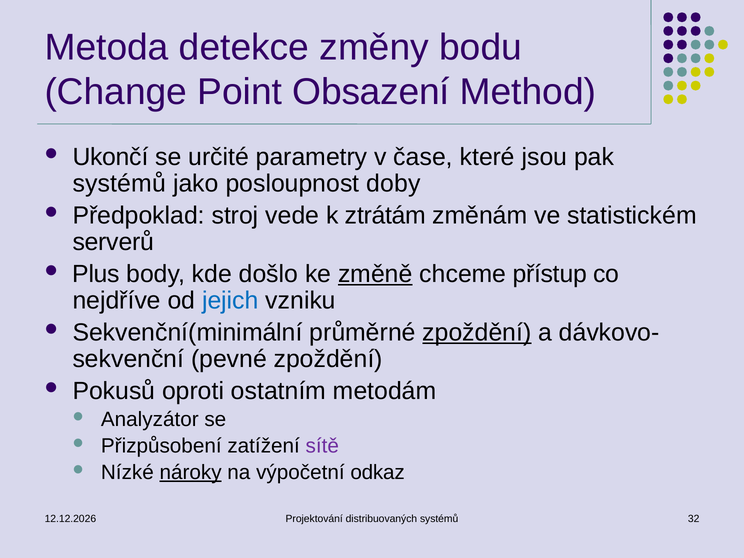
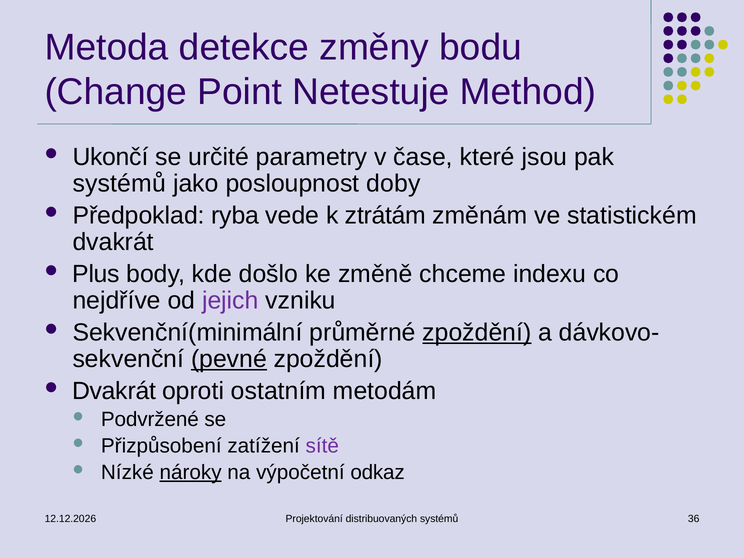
Obsazení: Obsazení -> Netestuje (371, 92)
stroj: stroj -> ryba (235, 215)
serverů: serverů -> dvakrát (113, 242)
změně underline: present -> none (375, 274)
přístup: přístup -> indexu (550, 274)
jejich colour: blue -> purple (230, 301)
pevné underline: none -> present (229, 359)
Pokusů: Pokusů -> Dvakrát (114, 391)
Analyzátor: Analyzátor -> Podvržené (150, 420)
32: 32 -> 36 (694, 519)
